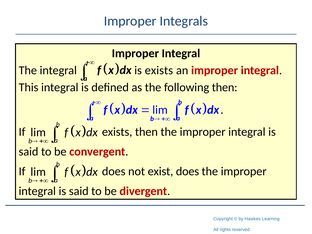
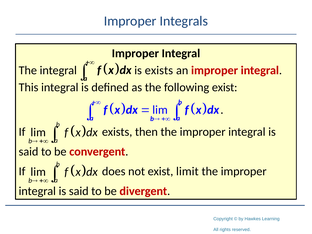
following then: then -> exist (225, 87)
exist does: does -> limit (187, 171)
